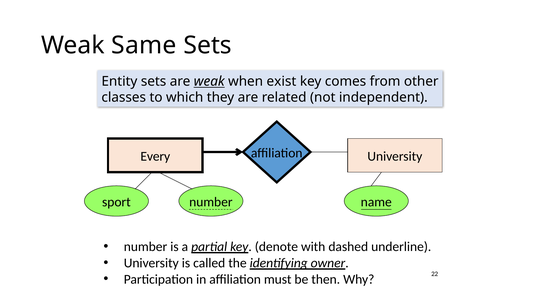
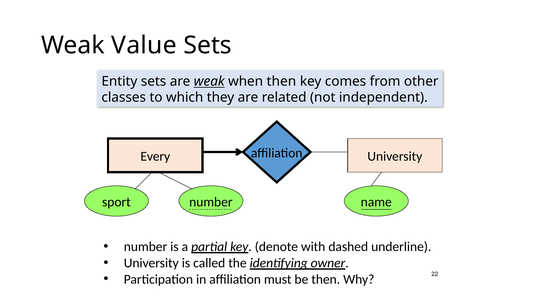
Same: Same -> Value (144, 45)
when exist: exist -> then (281, 81)
